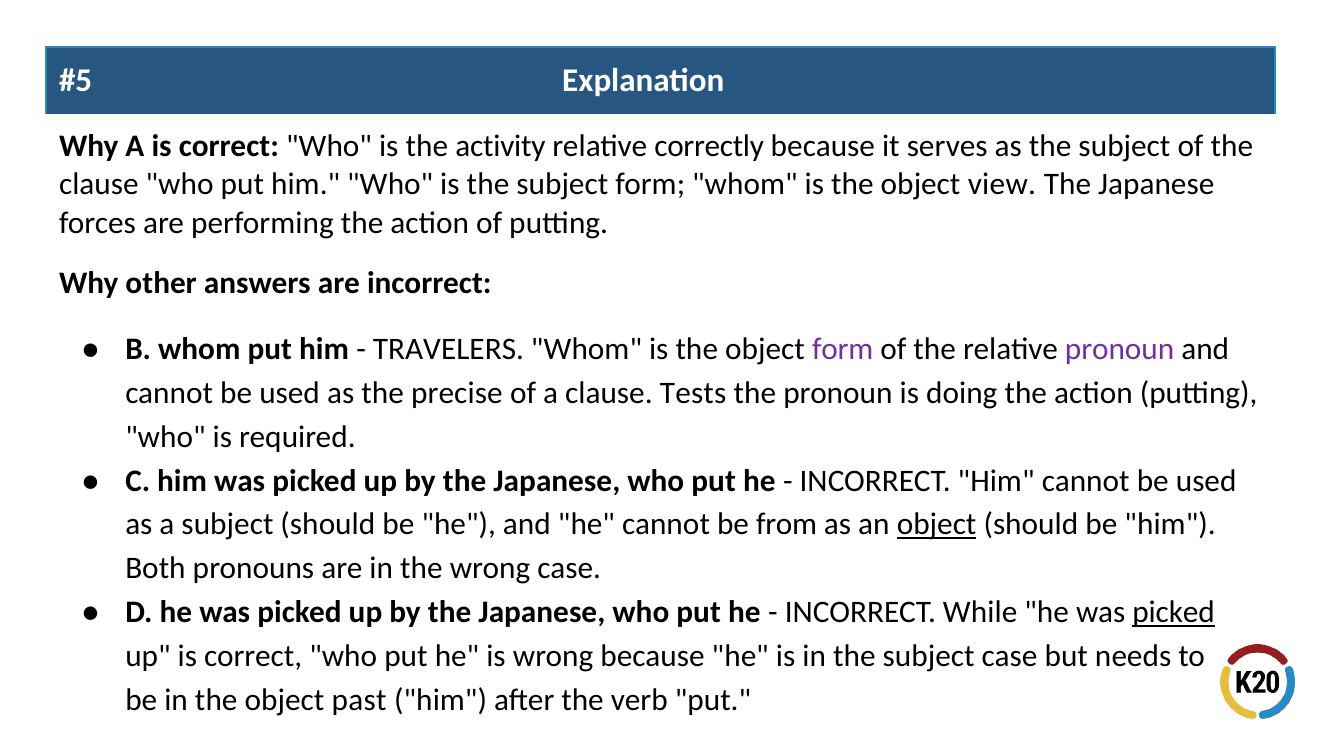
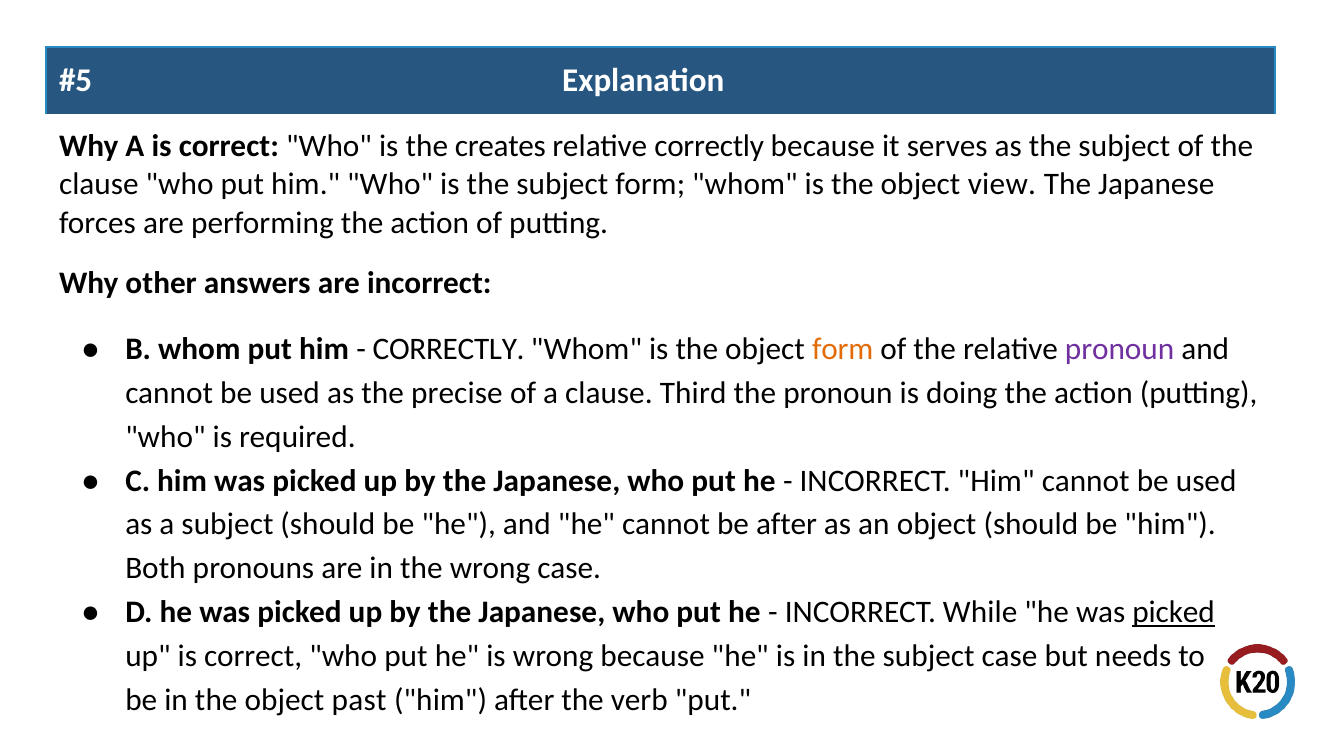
activity: activity -> creates (500, 146)
TRAVELERS: TRAVELERS -> CORRECTLY (449, 349)
form colour: purple -> orange (843, 349)
Tests: Tests -> Third (693, 393)
be from: from -> after (787, 524)
object underline: present -> none (937, 524)
